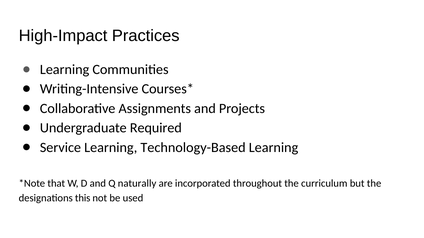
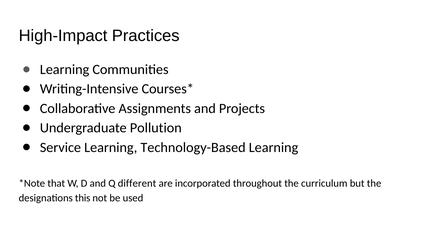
Required: Required -> Pollution (156, 128)
naturally: naturally -> different (137, 184)
